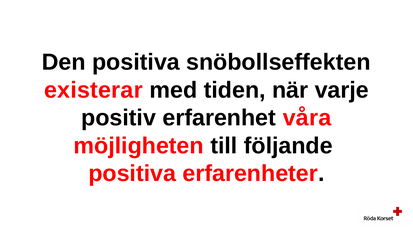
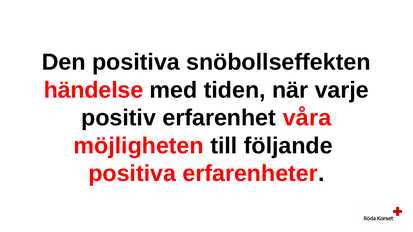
existerar: existerar -> händelse (94, 90)
